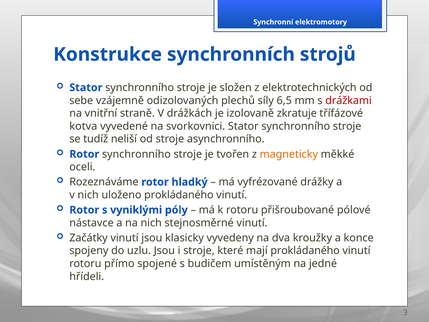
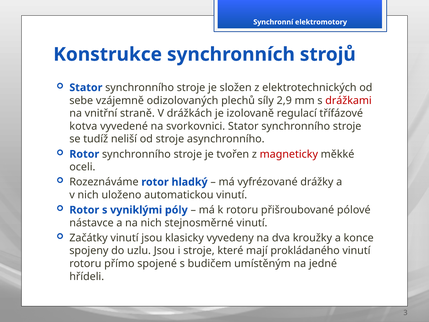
6,5: 6,5 -> 2,9 (284, 100)
zkratuje: zkratuje -> regulací (297, 113)
magneticky colour: orange -> red (289, 154)
uloženo prokládaného: prokládaného -> automatickou (179, 195)
